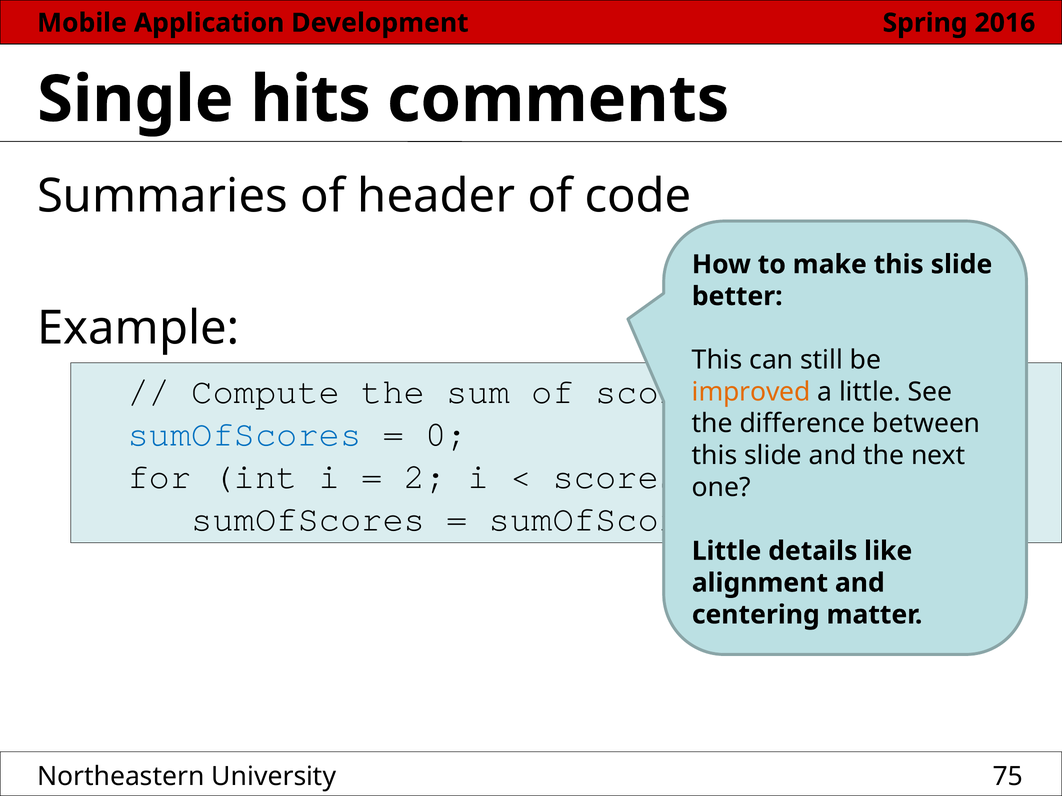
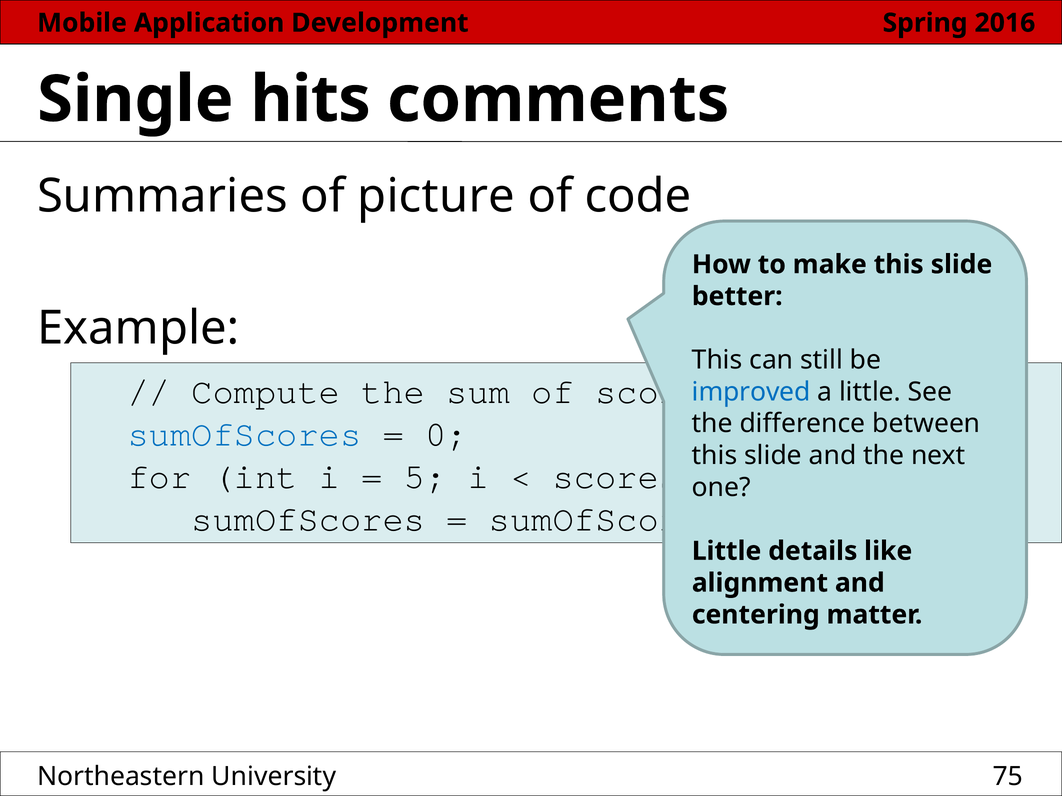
header: header -> picture (436, 196)
improved colour: orange -> blue (751, 392)
2: 2 -> 5 (425, 477)
